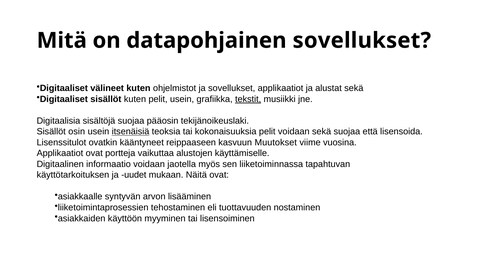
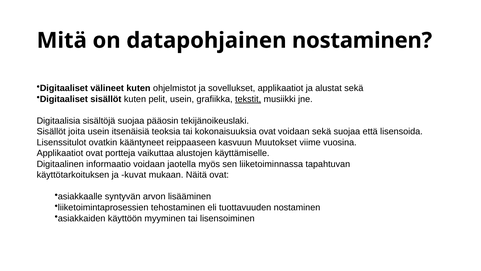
datapohjainen sovellukset: sovellukset -> nostaminen (362, 40)
osin: osin -> joita (77, 131)
itsenäisiä underline: present -> none (131, 131)
kokonaisuuksia pelit: pelit -> ovat (267, 131)
uudet: uudet -> kuvat (134, 175)
